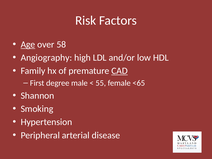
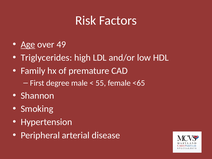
58: 58 -> 49 (61, 44)
Angiography: Angiography -> Triglycerides (46, 58)
CAD underline: present -> none (120, 71)
